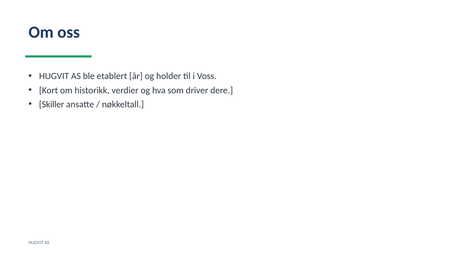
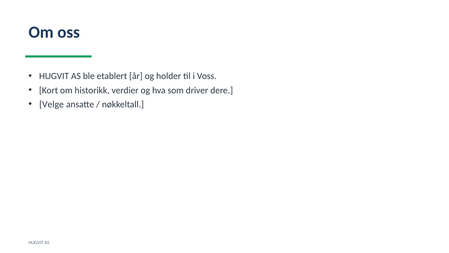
Skiller: Skiller -> Velge (52, 104)
